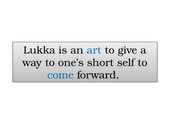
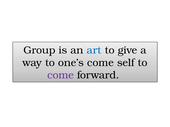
Lukka: Lukka -> Group (39, 50)
one’s short: short -> come (100, 63)
come colour: blue -> purple (61, 75)
